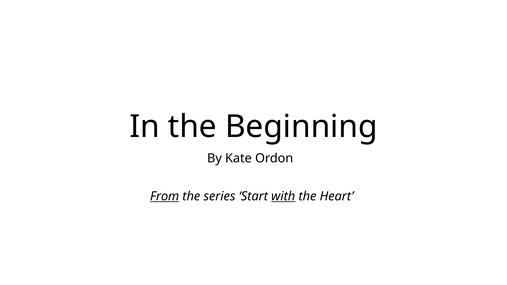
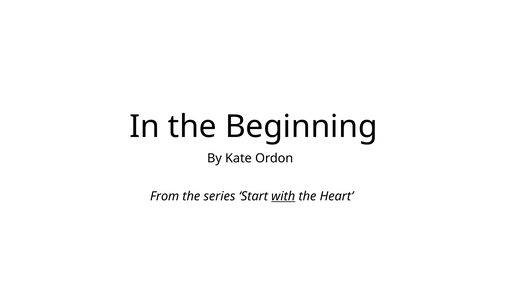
From underline: present -> none (165, 196)
